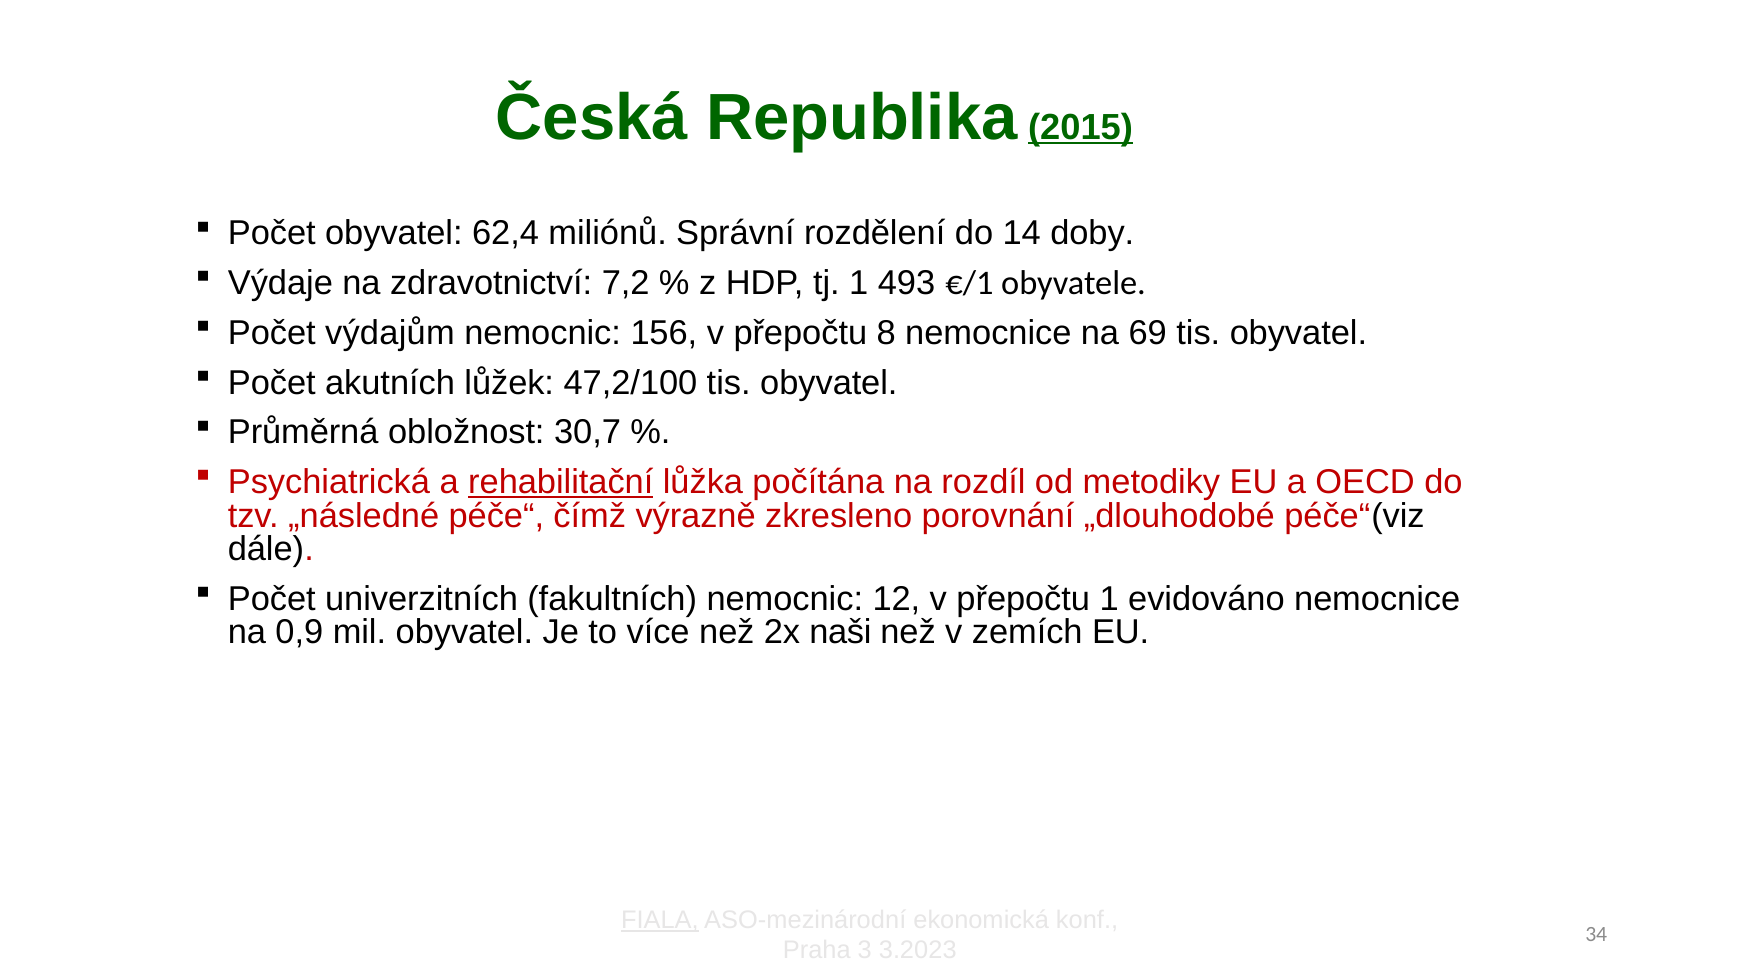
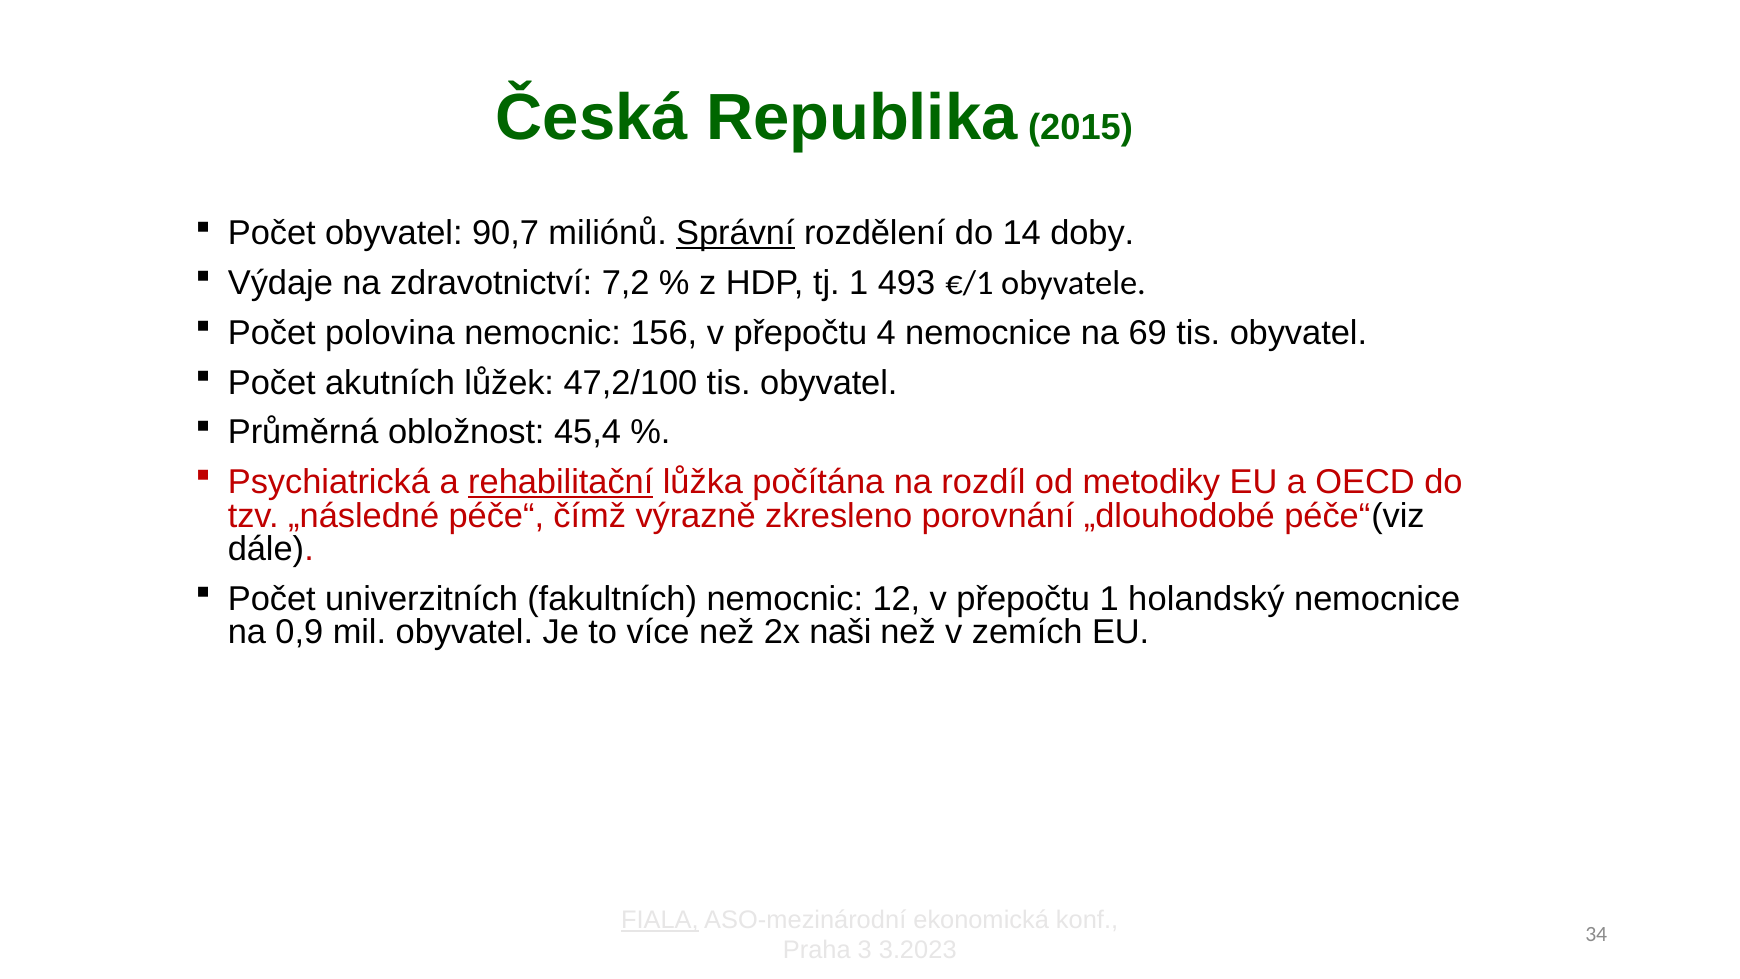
2015 underline: present -> none (1081, 127)
62,4: 62,4 -> 90,7 (506, 233)
Správní underline: none -> present (735, 233)
výdajům: výdajům -> polovina (390, 333)
8: 8 -> 4 (886, 333)
30,7: 30,7 -> 45,4 (588, 432)
evidováno: evidováno -> holandský (1206, 599)
